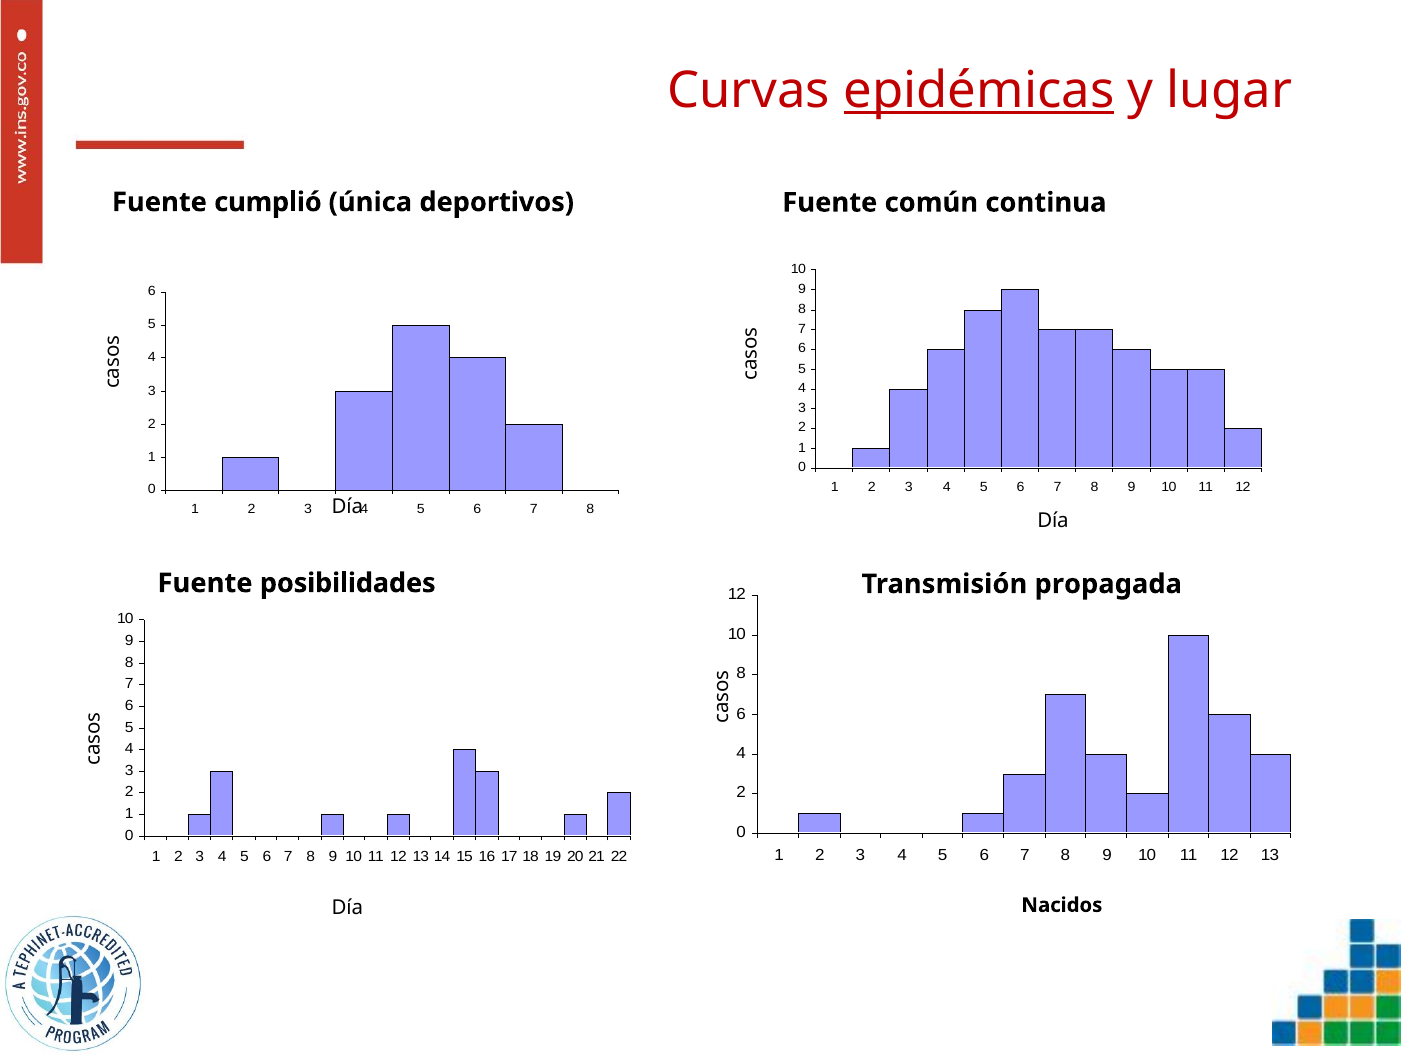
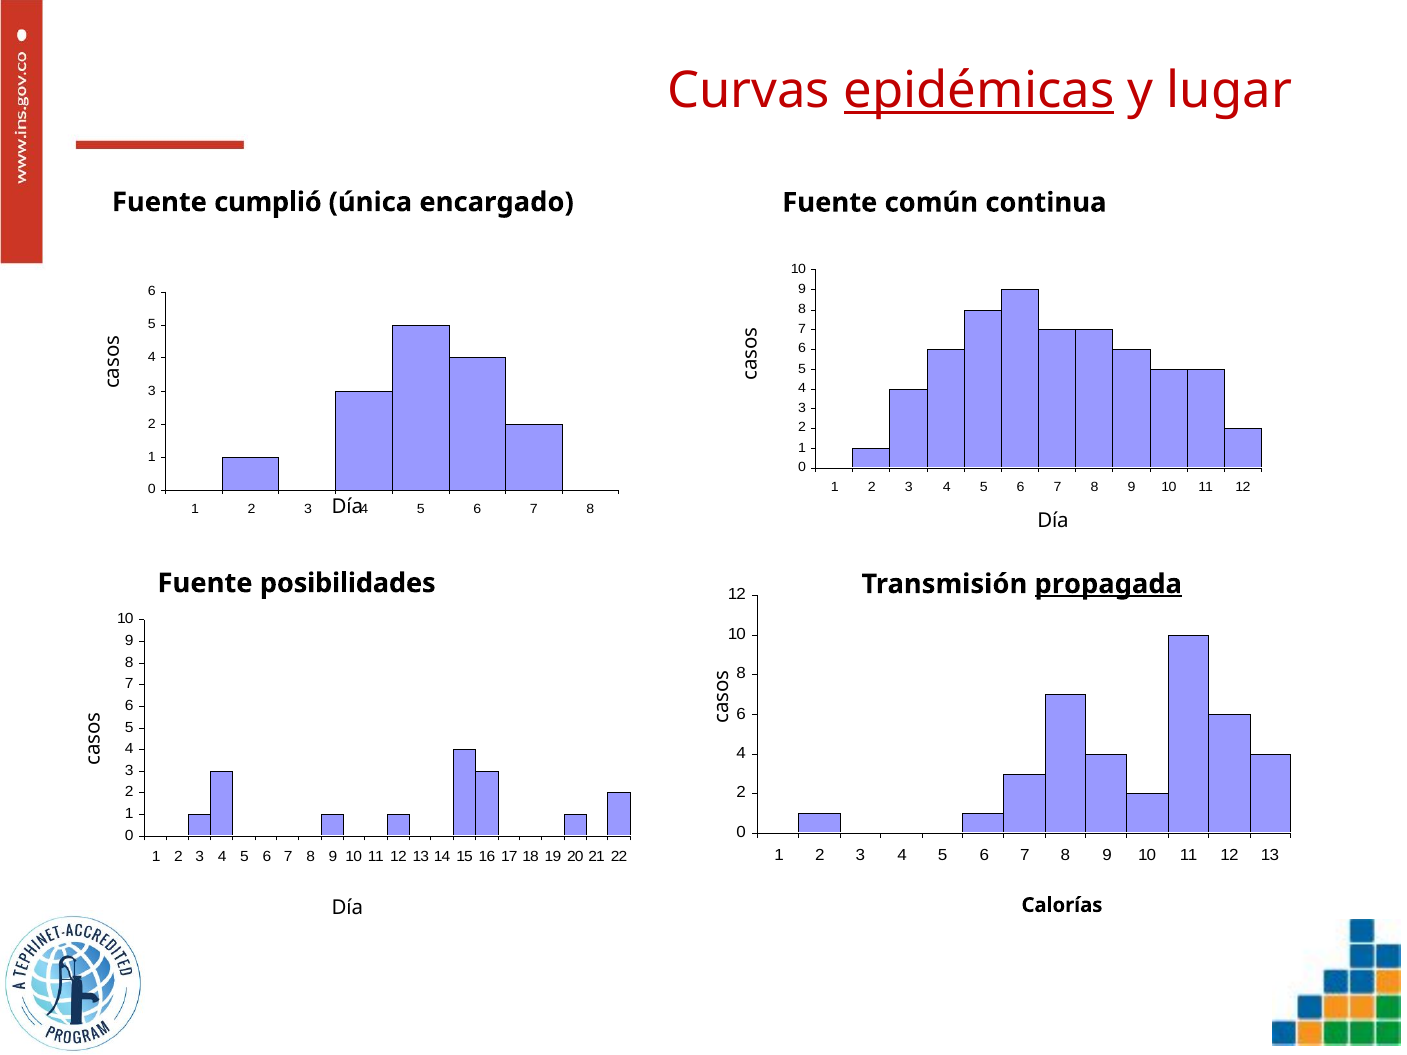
deportivos: deportivos -> encargado (497, 202)
propagada underline: none -> present (1108, 584)
Nacidos: Nacidos -> Calorías (1062, 905)
